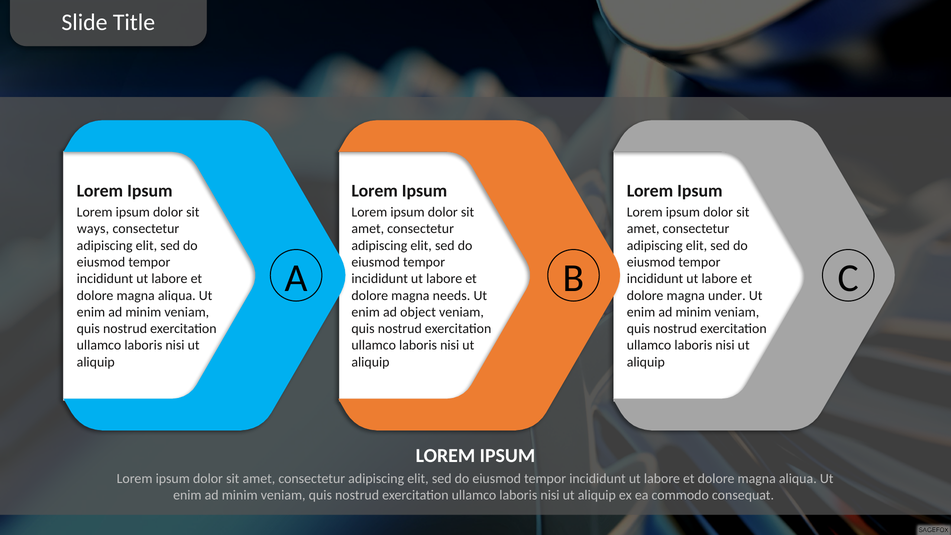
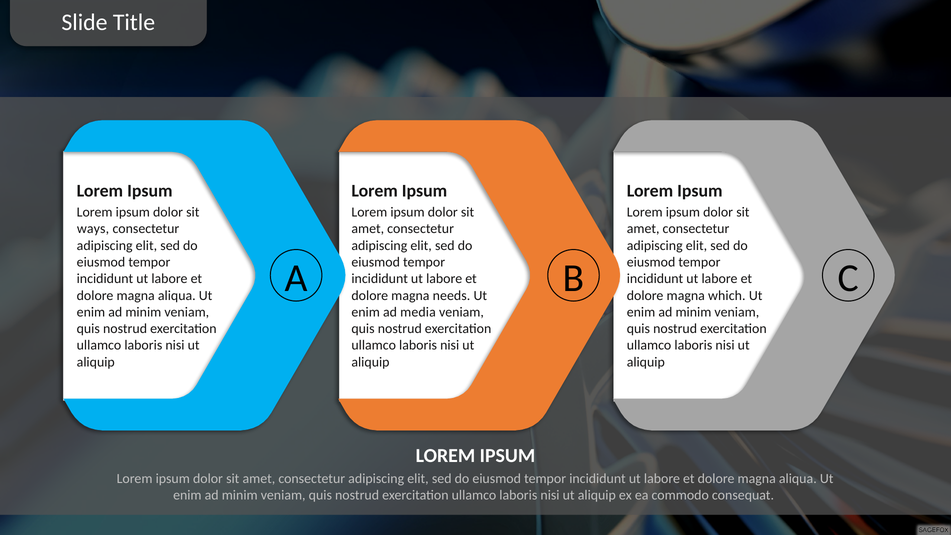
under: under -> which (727, 295)
object: object -> media (418, 312)
